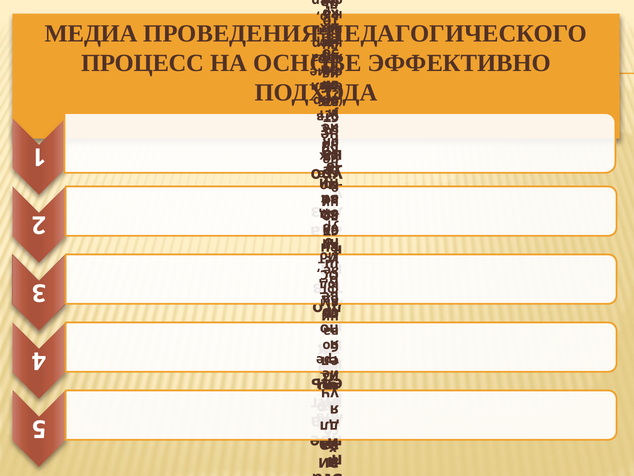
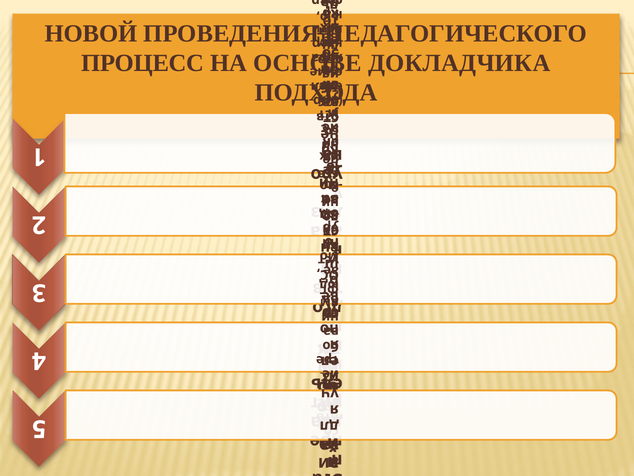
МЕДИА: МЕДИА -> НОВОЙ (91, 33)
ЭФФЕКТИВНО: ЭФФЕКТИВНО -> ДОКЛАДЧИКА (459, 63)
